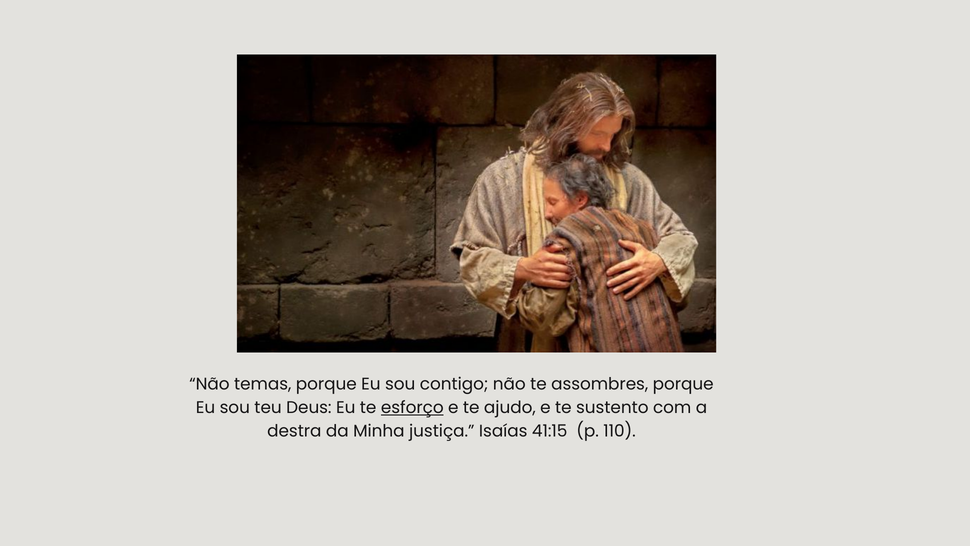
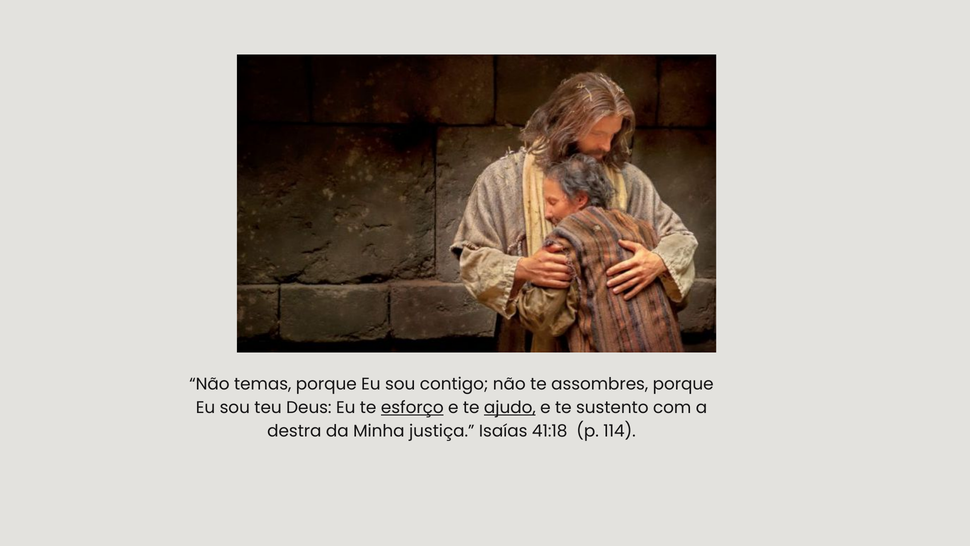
ajudo underline: none -> present (510, 407)
41:15: 41:15 -> 41:18 (550, 431)
110: 110 -> 114 (620, 431)
